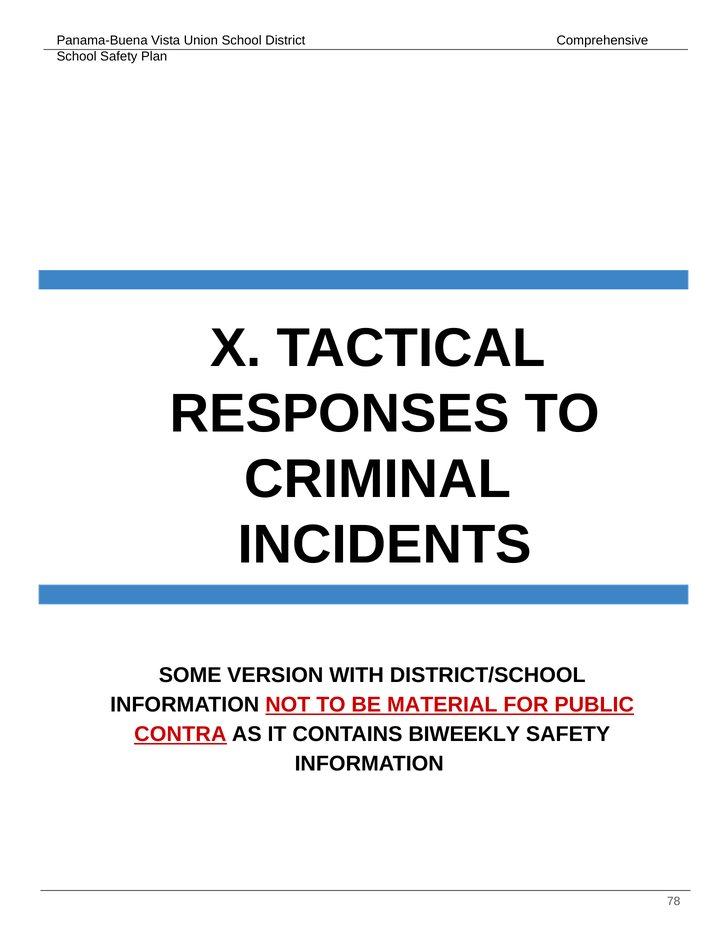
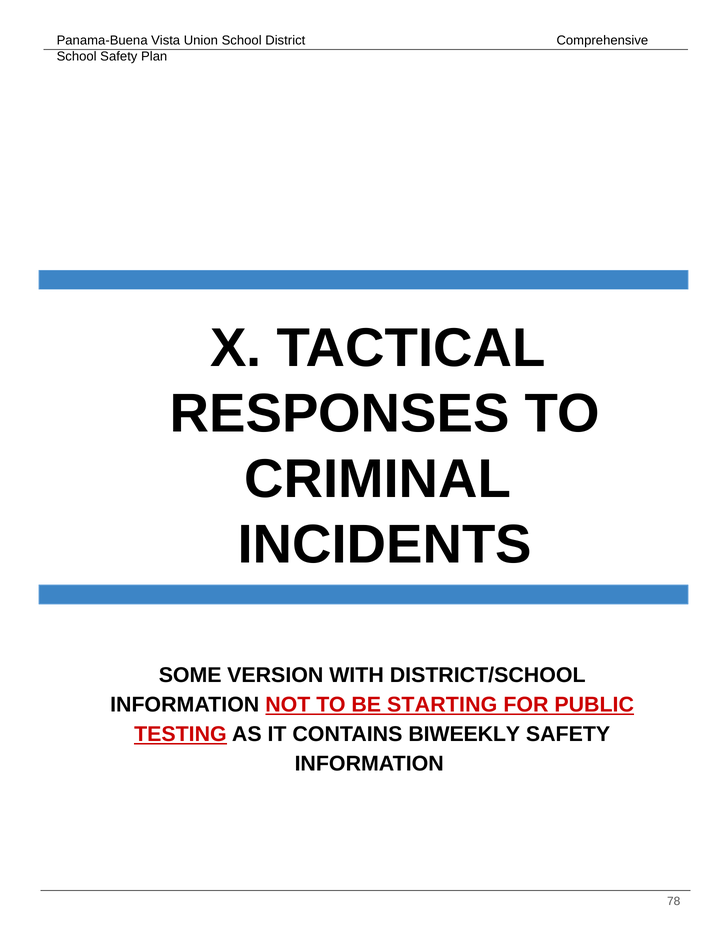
MATERIAL: MATERIAL -> STARTING (442, 705)
CONTRA: CONTRA -> TESTING (180, 735)
